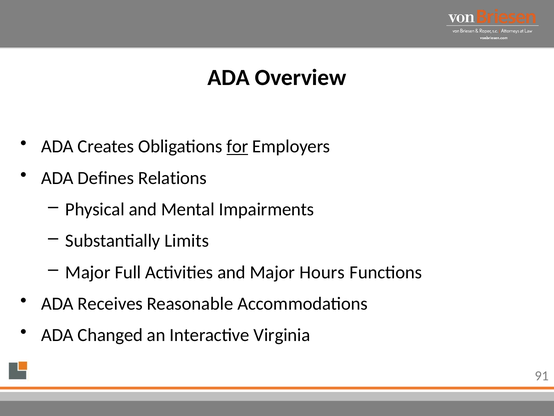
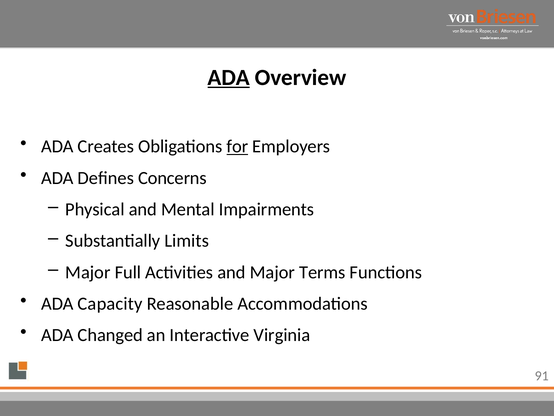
ADA underline: none -> present (229, 77)
Relations: Relations -> Concerns (172, 178)
Hours: Hours -> Terms (322, 272)
Receives: Receives -> Capacity (110, 303)
